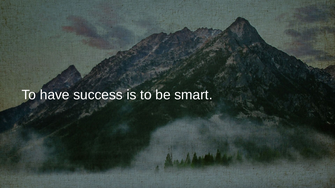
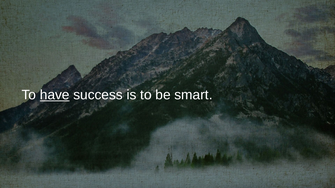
have underline: none -> present (55, 95)
